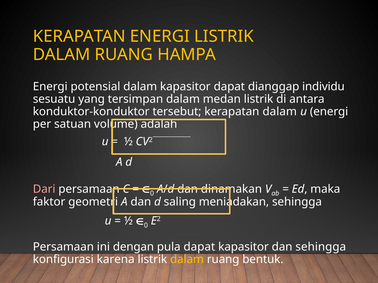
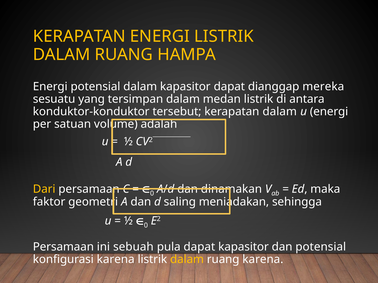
individu: individu -> mereka (323, 87)
Dari colour: pink -> yellow (44, 189)
dengan: dengan -> sebuah (133, 247)
dan sehingga: sehingga -> potensial (321, 247)
ruang bentuk: bentuk -> karena (263, 260)
